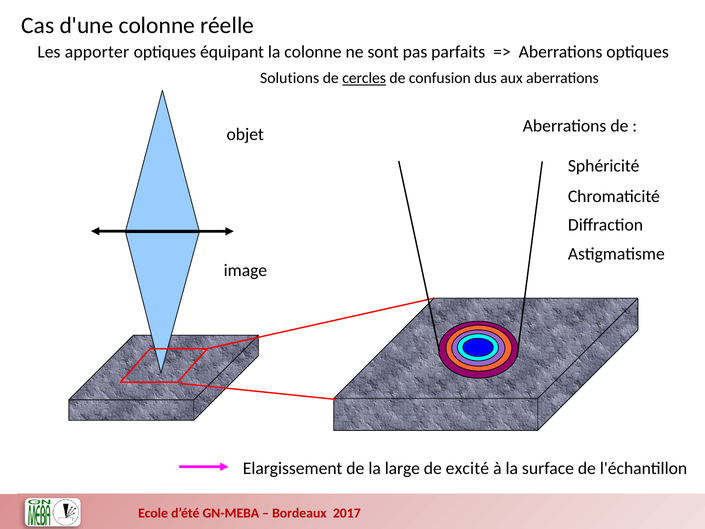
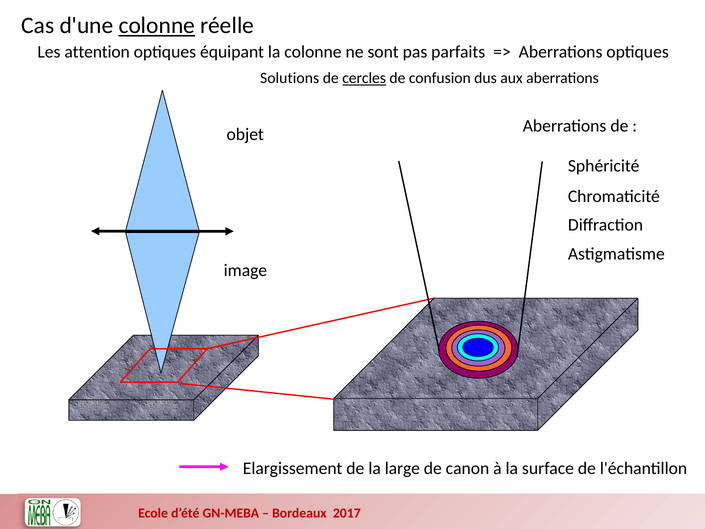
colonne underline: none -> present (157, 26)
apporter: apporter -> attention (97, 52)
excité: excité -> canon (468, 468)
